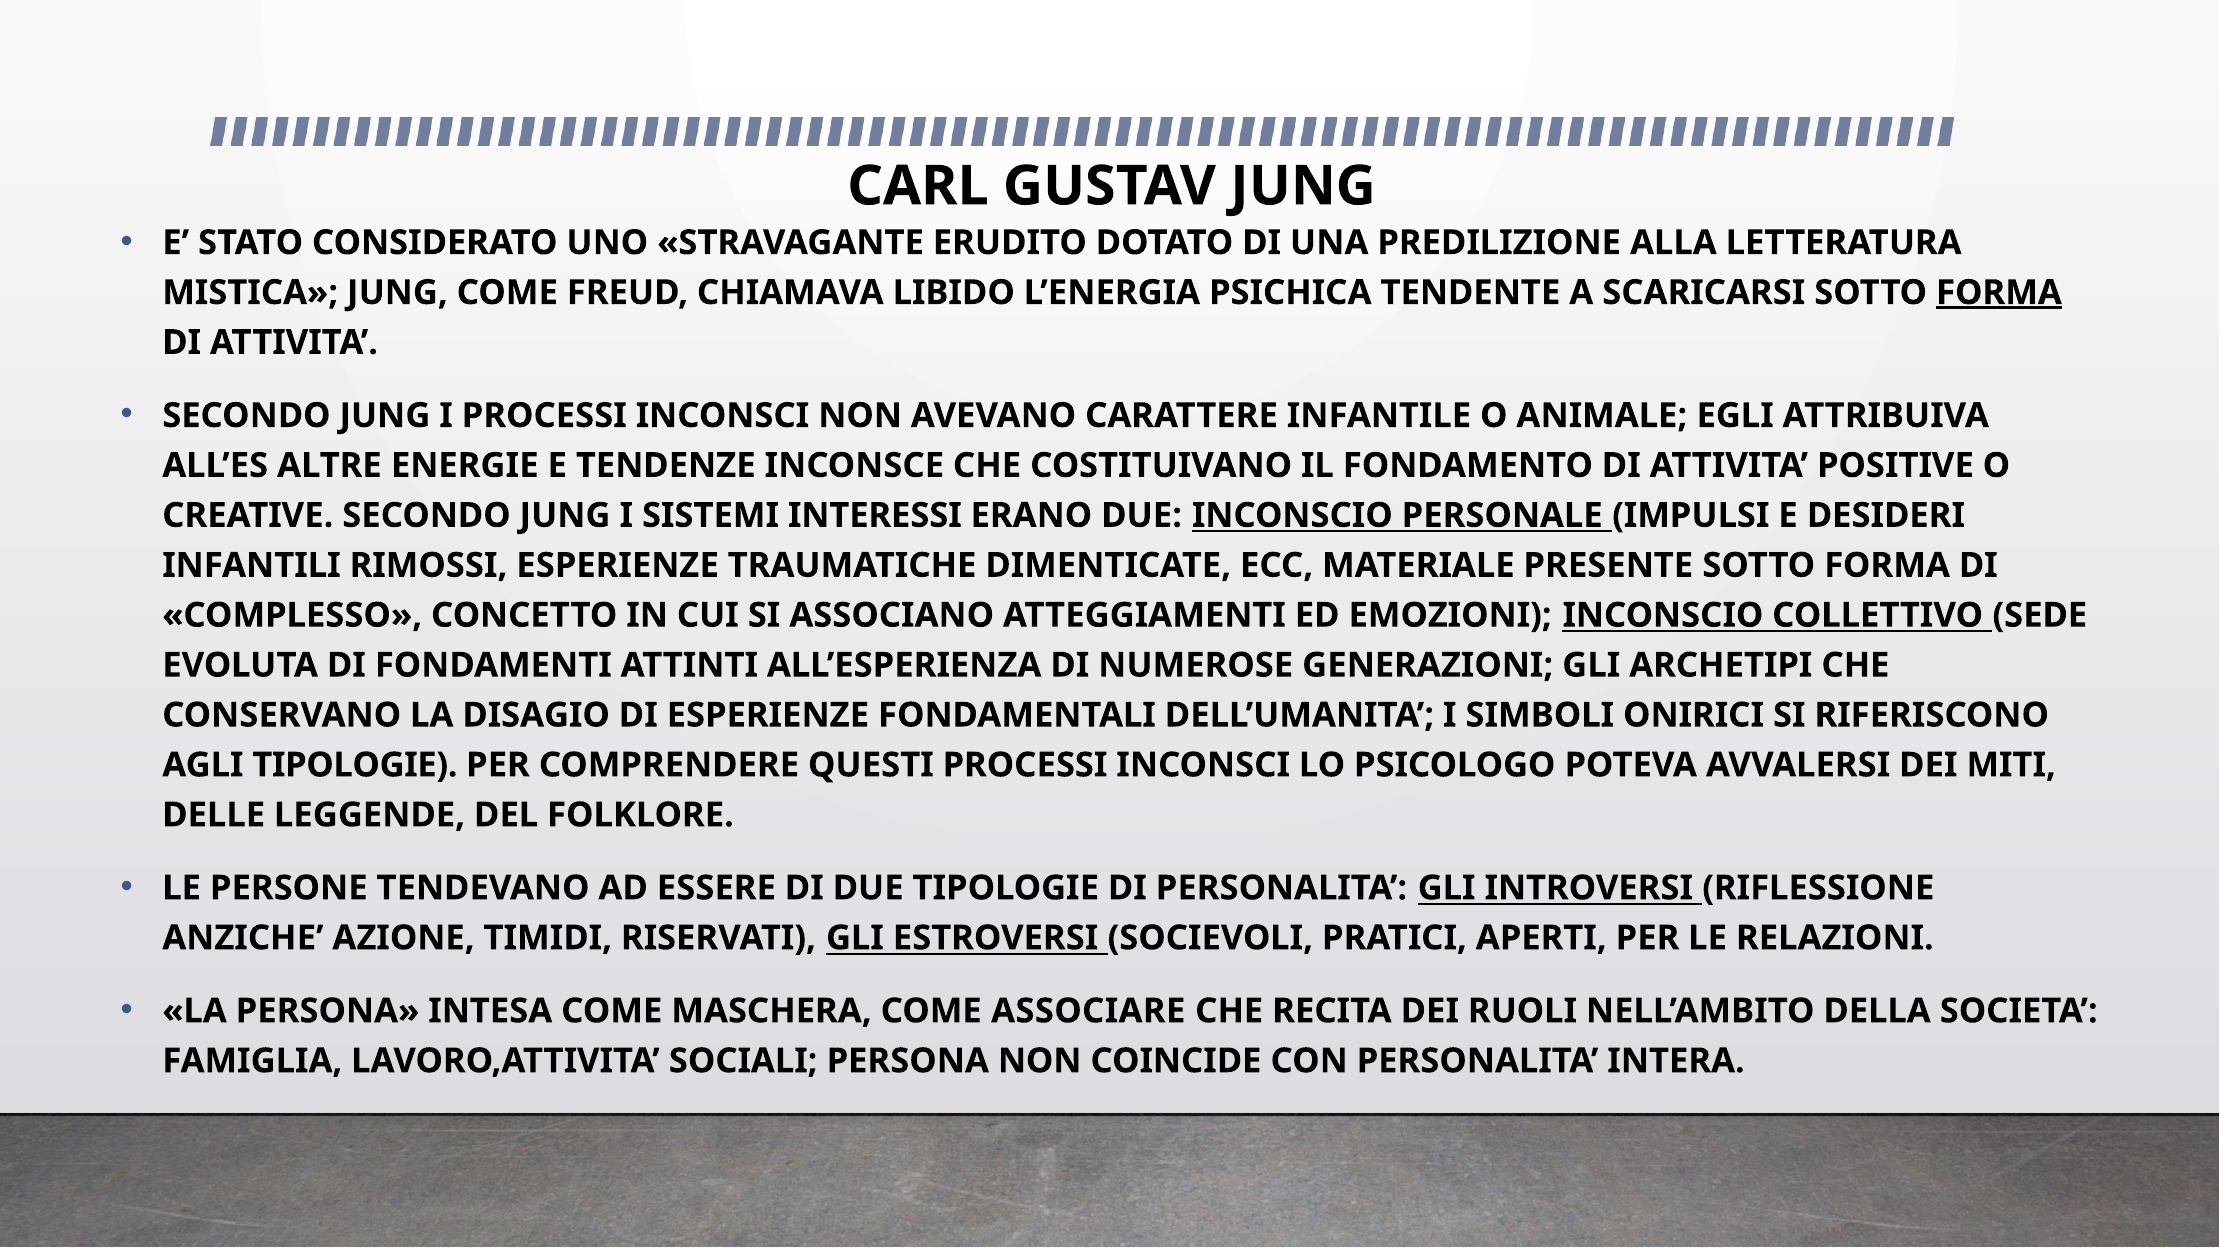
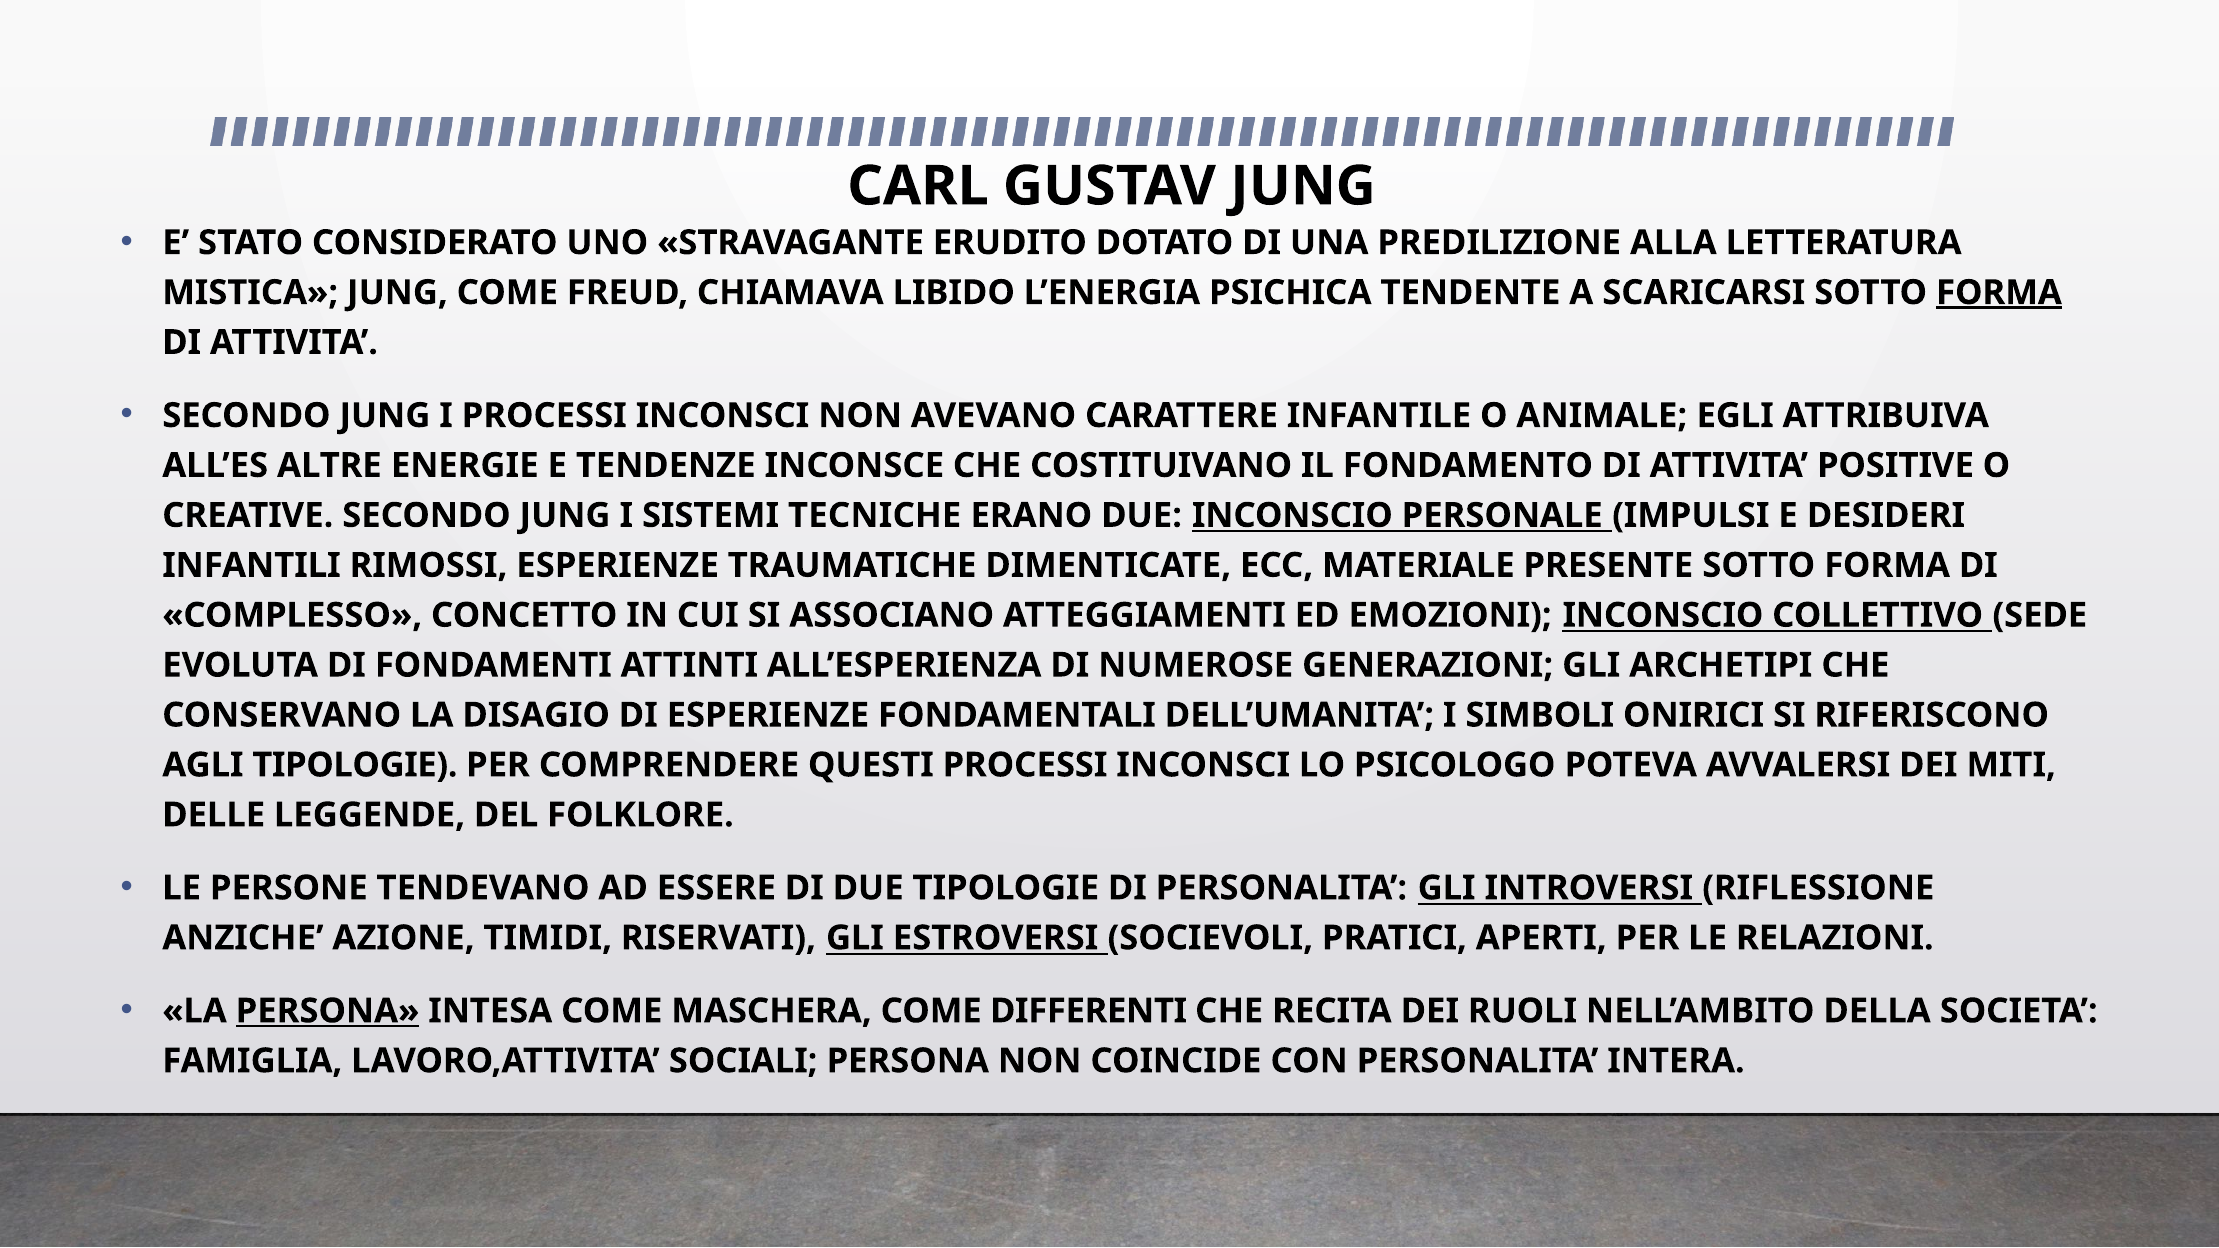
INTERESSI: INTERESSI -> TECNICHE (875, 515)
PERSONA underline: none -> present (328, 1011)
ASSOCIARE: ASSOCIARE -> DIFFERENTI (1089, 1011)
